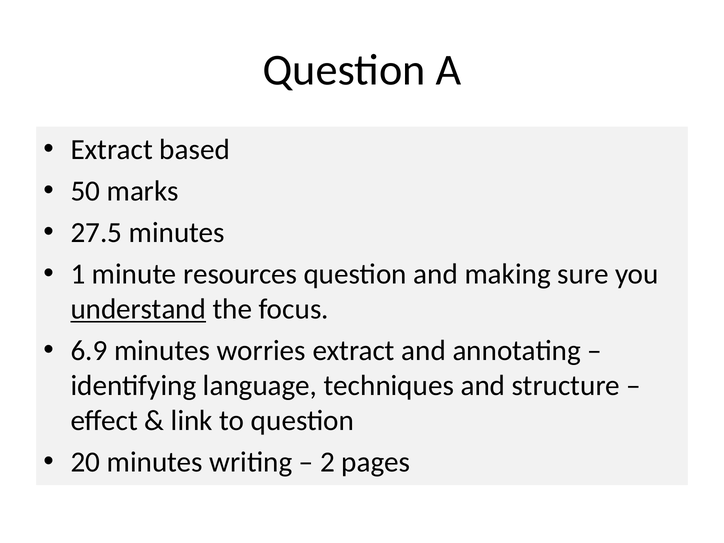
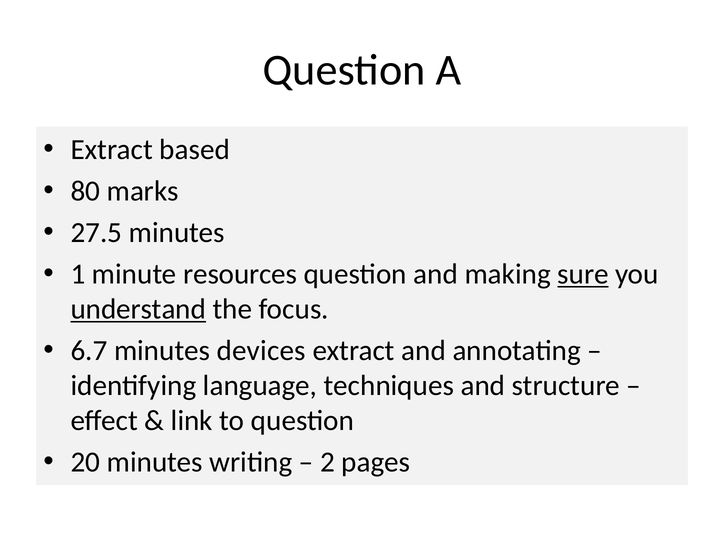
50: 50 -> 80 (85, 191)
sure underline: none -> present (583, 274)
6.9: 6.9 -> 6.7 (89, 351)
worries: worries -> devices (261, 351)
